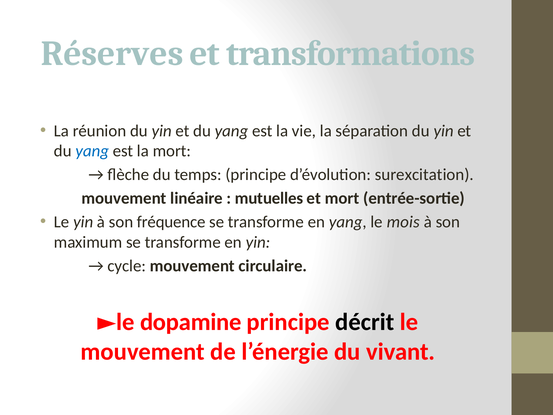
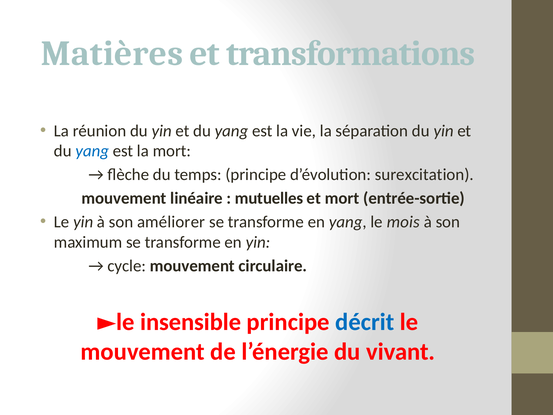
Réserves: Réserves -> Matières (112, 54)
fréquence: fréquence -> améliorer (171, 222)
dopamine: dopamine -> insensible (191, 322)
décrit colour: black -> blue (365, 322)
